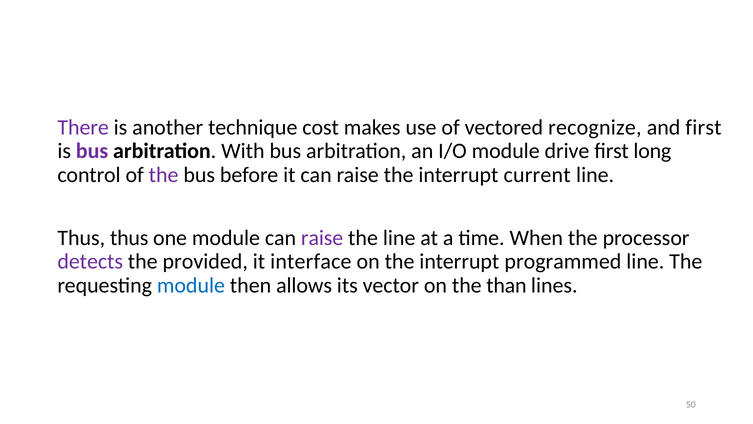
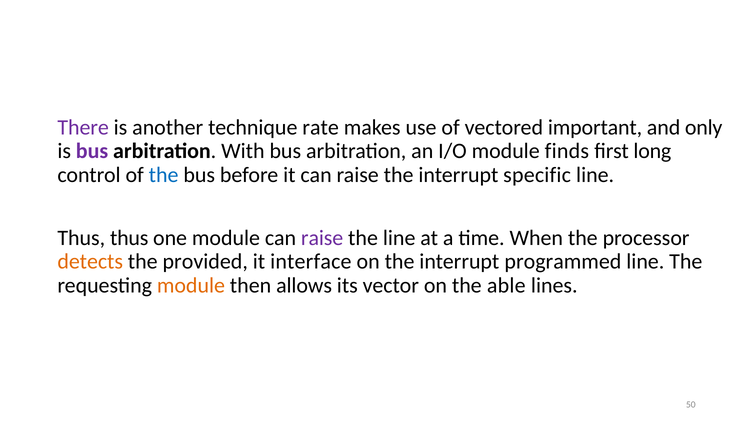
cost: cost -> rate (321, 127)
recognize: recognize -> important (595, 127)
and first: first -> only (704, 127)
drive: drive -> finds (567, 151)
the colour: purple -> blue (164, 175)
current: current -> specific (537, 175)
detects colour: purple -> orange (90, 261)
module colour: blue -> orange (191, 285)
than: than -> able (506, 285)
